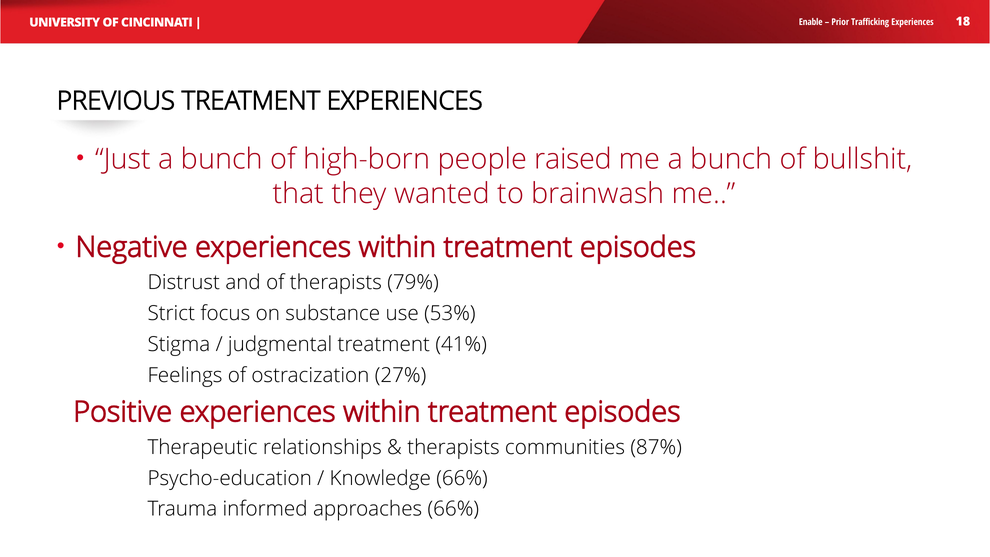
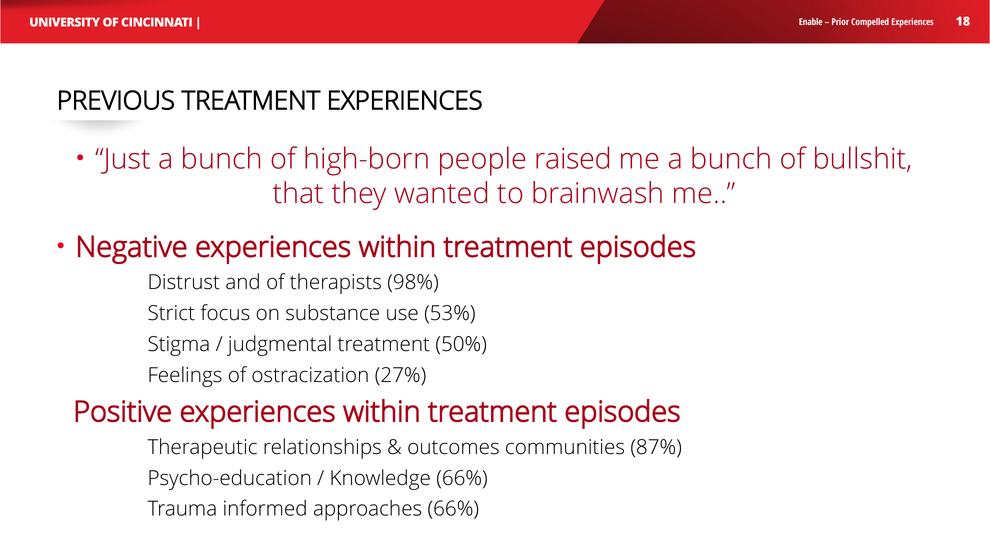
Trafficking: Trafficking -> Compelled (870, 22)
79%: 79% -> 98% (413, 282)
41%: 41% -> 50% (461, 344)
therapists: therapists -> outcomes (453, 447)
